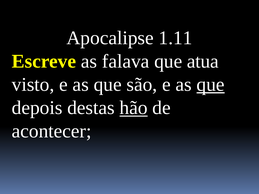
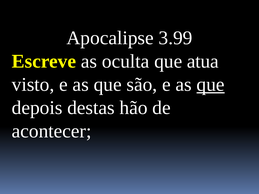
1.11: 1.11 -> 3.99 (176, 38)
falava: falava -> oculta (126, 61)
hão underline: present -> none (134, 108)
